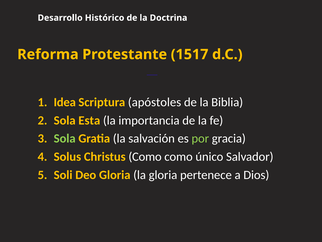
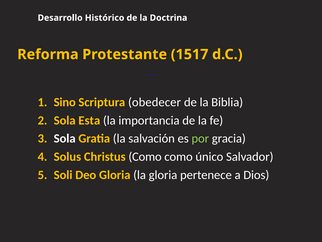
Idea: Idea -> Sino (65, 102)
apóstoles: apóstoles -> obedecer (155, 102)
Sola colour: light green -> white (65, 138)
